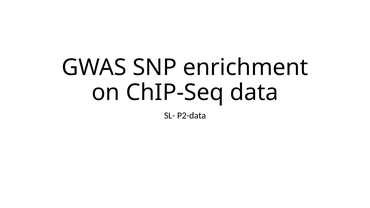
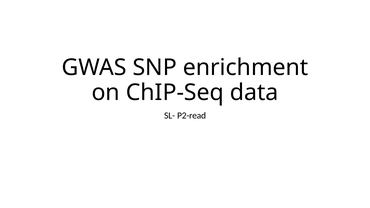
P2-data: P2-data -> P2-read (192, 116)
